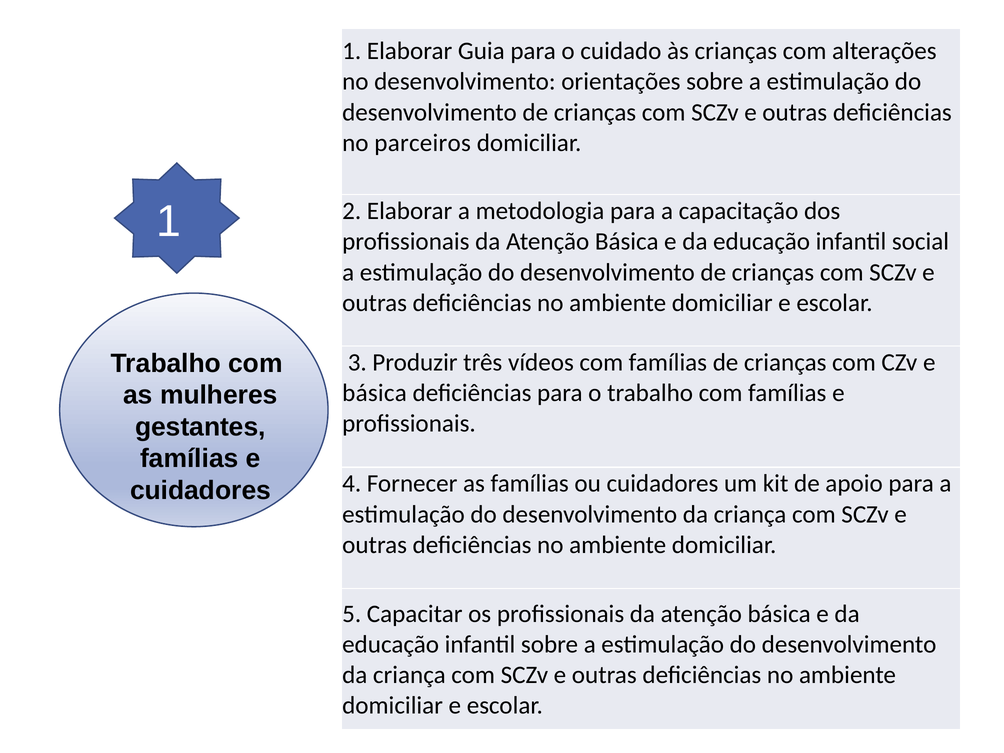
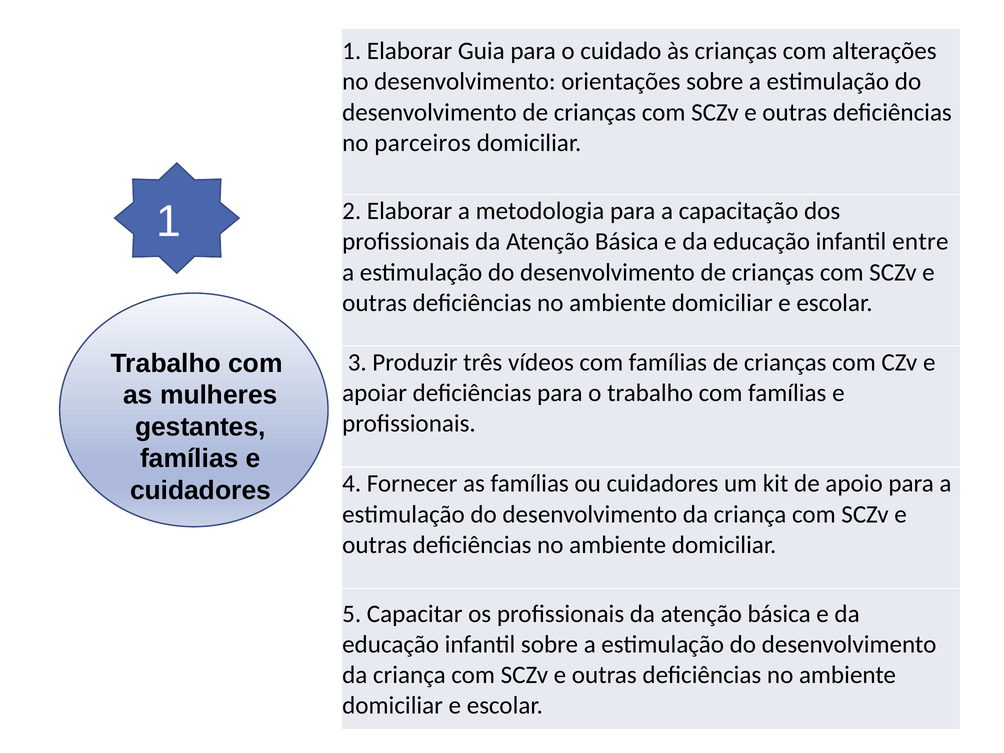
social: social -> entre (920, 242)
básica: básica -> apoiar (375, 393)
